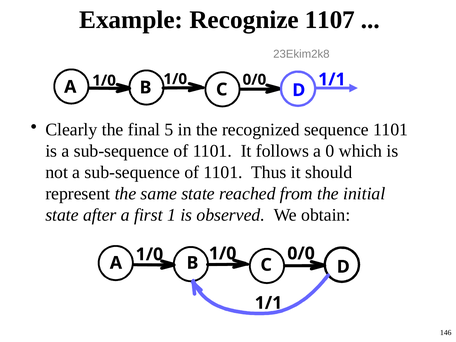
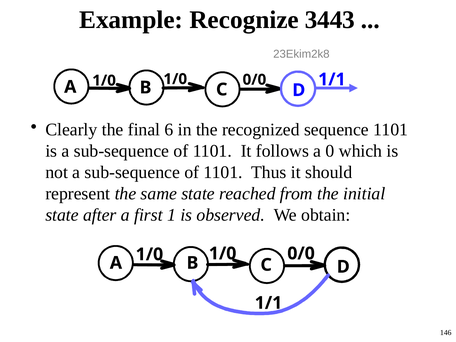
1107: 1107 -> 3443 (330, 20)
5: 5 -> 6 (169, 130)
